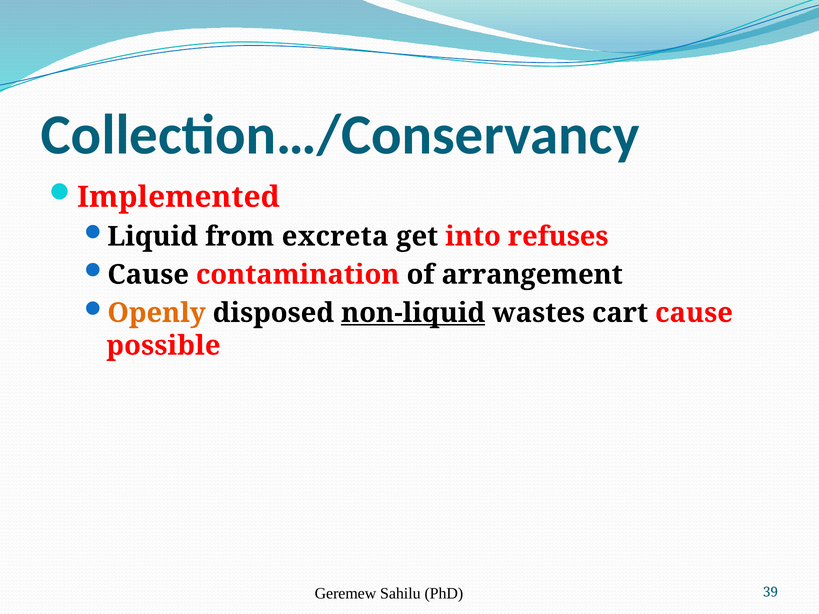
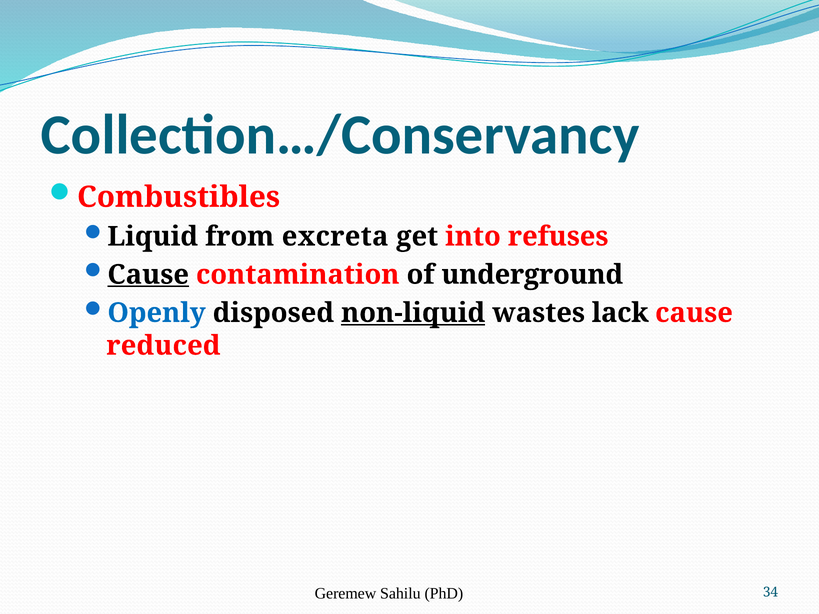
Implemented: Implemented -> Combustibles (179, 197)
Cause underline: none -> present (148, 275)
arrangement: arrangement -> underground (532, 275)
Openly colour: orange -> blue (157, 313)
cart: cart -> lack (620, 313)
possible: possible -> reduced (163, 346)
39: 39 -> 34 (770, 593)
